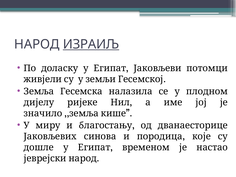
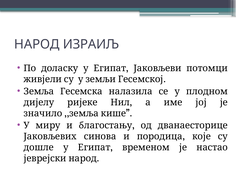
ИЗРАИЉ underline: present -> none (91, 44)
